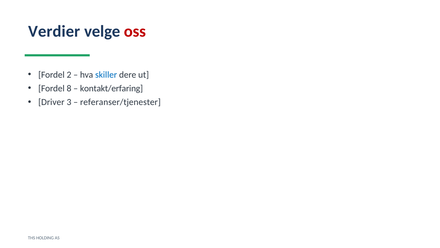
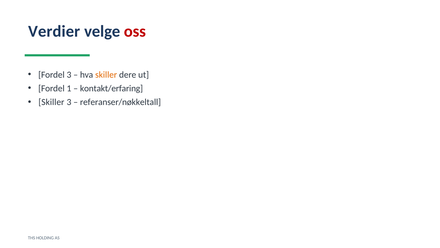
Fordel 2: 2 -> 3 (69, 75)
skiller colour: blue -> orange (106, 75)
8: 8 -> 1 (69, 88)
Driver: Driver -> Skiller (51, 102)
referanser/tjenester: referanser/tjenester -> referanser/nøkkeltall (120, 102)
